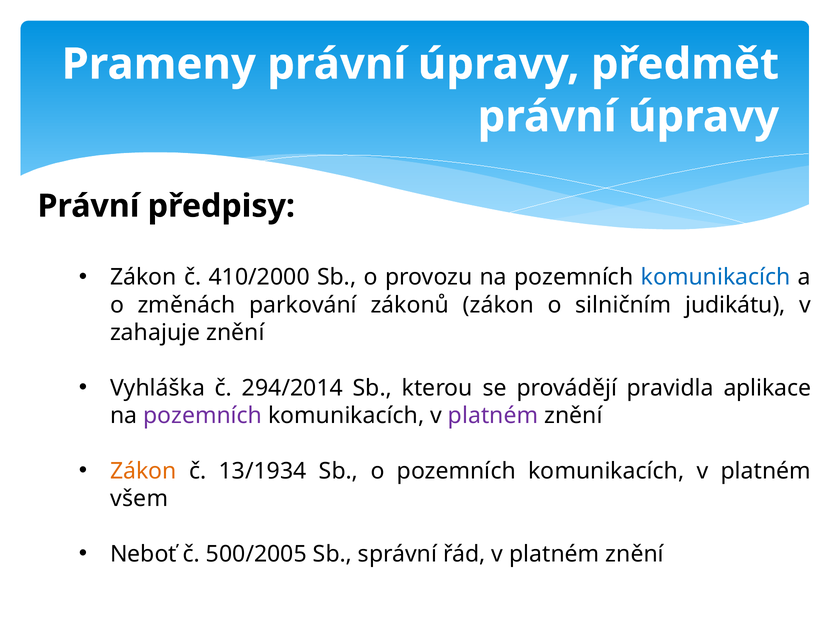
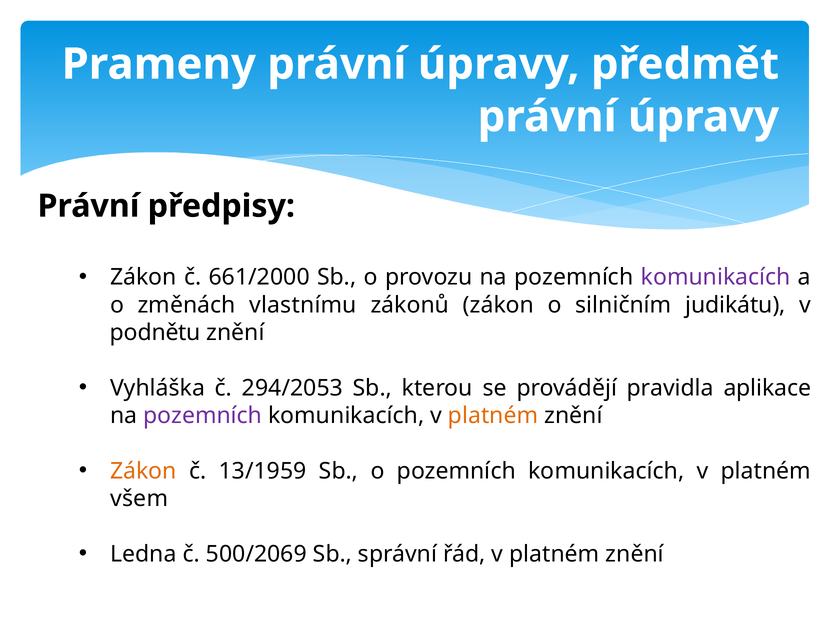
410/2000: 410/2000 -> 661/2000 (259, 277)
komunikacích colour: blue -> purple (716, 277)
parkování: parkování -> vlastnímu (303, 305)
zahajuje: zahajuje -> podnětu (155, 333)
294/2014: 294/2014 -> 294/2053 (292, 388)
platném colour: purple -> orange (493, 415)
13/1934: 13/1934 -> 13/1959 (263, 471)
Neboť: Neboť -> Ledna (143, 554)
500/2005: 500/2005 -> 500/2069 (256, 554)
